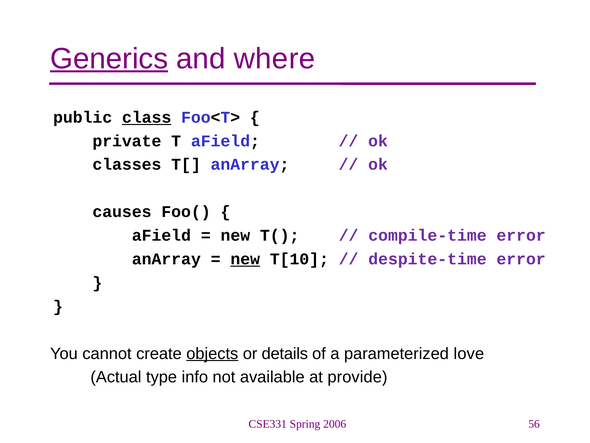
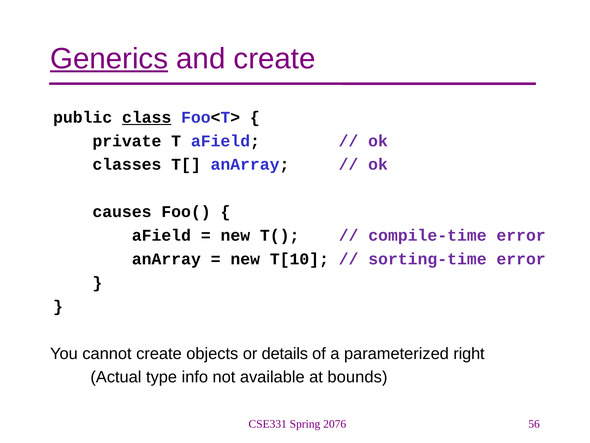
and where: where -> create (275, 59)
new underline: present -> none (245, 259)
despite-time: despite-time -> sorting-time (427, 259)
objects underline: present -> none (212, 353)
love: love -> right (469, 353)
provide: provide -> bounds (357, 377)
2006: 2006 -> 2076 (335, 424)
